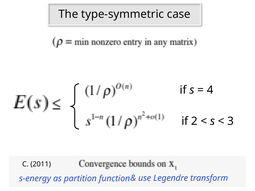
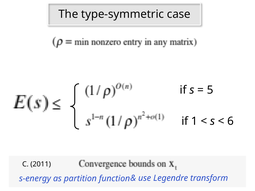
4: 4 -> 5 (210, 90)
2: 2 -> 1 (194, 121)
3: 3 -> 6 (231, 121)
